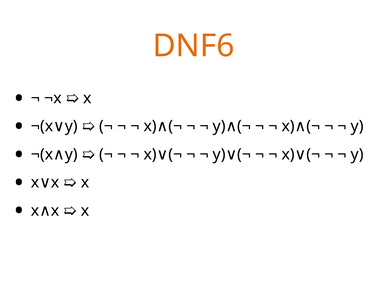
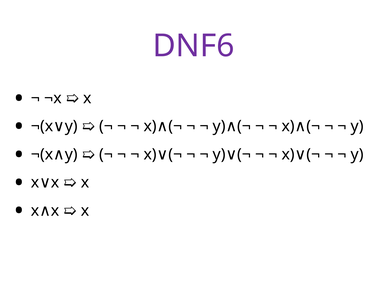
DNF6 colour: orange -> purple (194, 46)
